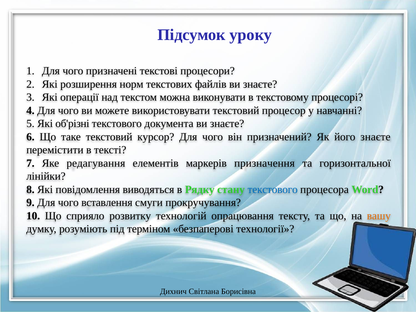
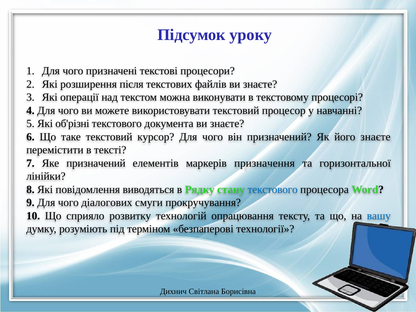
норм: норм -> після (132, 84)
Яке редагування: редагування -> призначений (96, 163)
вставлення: вставлення -> діалогових (107, 203)
вашу colour: orange -> blue (379, 216)
